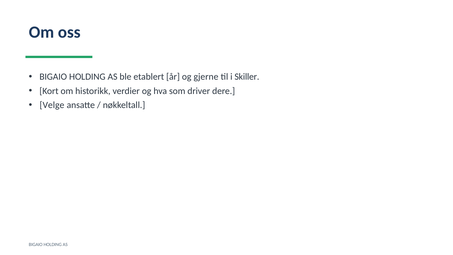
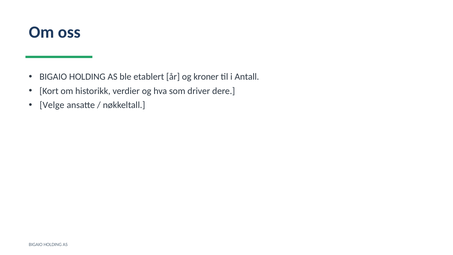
gjerne: gjerne -> kroner (206, 77)
Skiller: Skiller -> Antall (247, 77)
